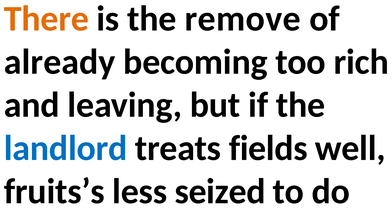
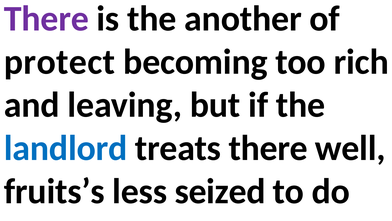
There colour: orange -> purple (46, 19)
remove: remove -> another (243, 19)
already: already -> protect (59, 62)
treats fields: fields -> there (268, 148)
